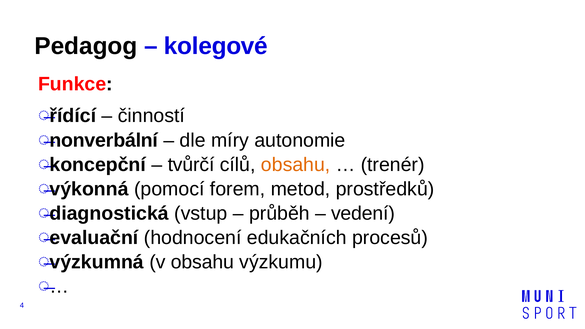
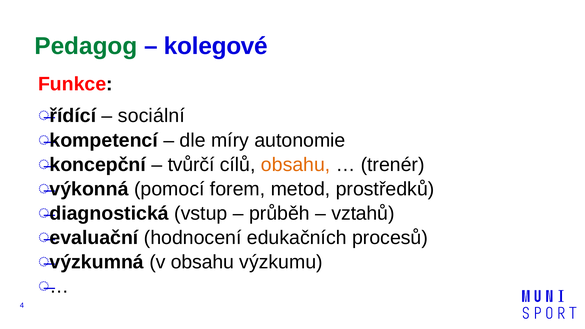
Pedagog colour: black -> green (86, 46)
činností: činností -> sociální (151, 116)
nonverbální: nonverbální -> kompetencí (104, 140)
vedení: vedení -> vztahů (363, 213)
